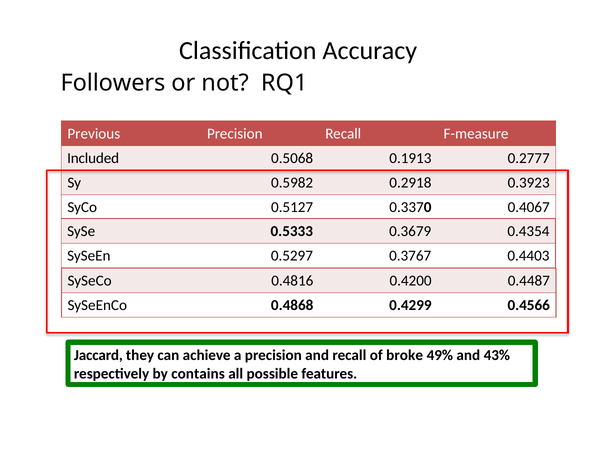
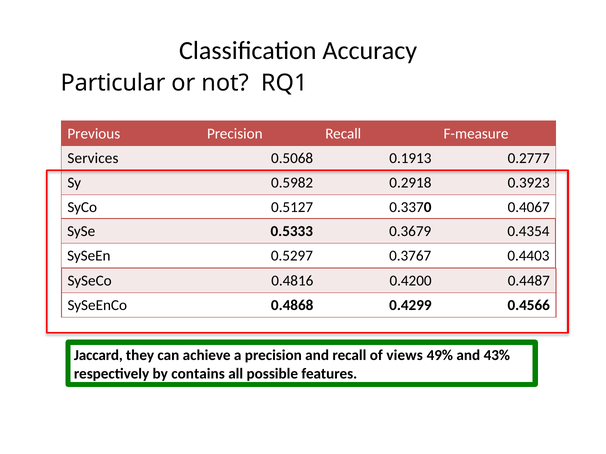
Followers: Followers -> Particular (113, 83)
Included: Included -> Services (93, 158)
broke: broke -> views (405, 356)
